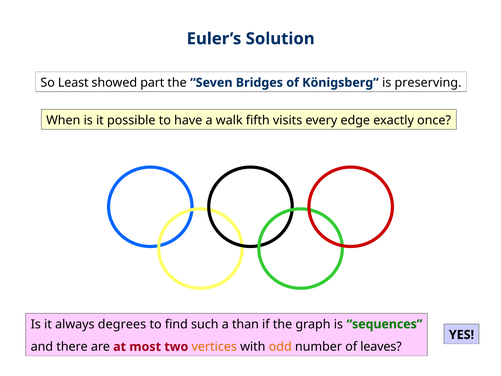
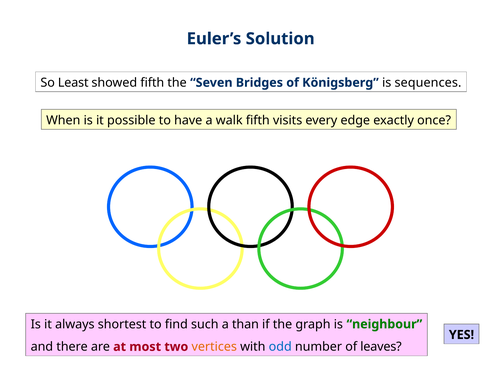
showed part: part -> fifth (152, 83)
preserving: preserving -> sequences (428, 83)
degrees: degrees -> shortest (122, 324)
sequences: sequences -> neighbour (384, 324)
odd colour: orange -> blue (280, 347)
